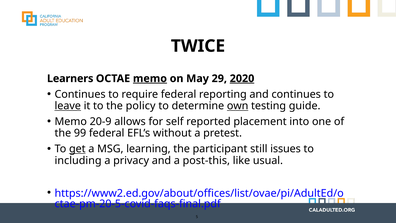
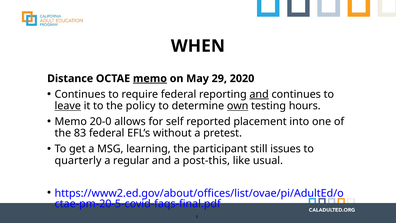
TWICE: TWICE -> WHEN (198, 46)
Learners: Learners -> Distance (70, 78)
2020 underline: present -> none (242, 78)
and underline: none -> present (259, 94)
guide: guide -> hours (305, 106)
20-9: 20-9 -> 20-0 (101, 121)
99: 99 -> 83 (80, 133)
get underline: present -> none (77, 149)
including: including -> quarterly (78, 160)
privacy: privacy -> regular (131, 160)
